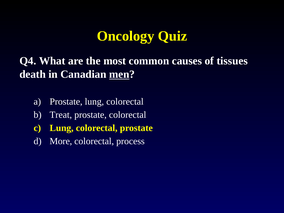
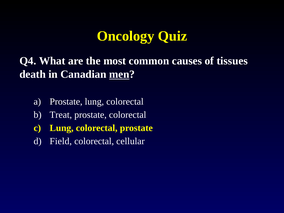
More: More -> Field (61, 141)
process: process -> cellular (130, 141)
